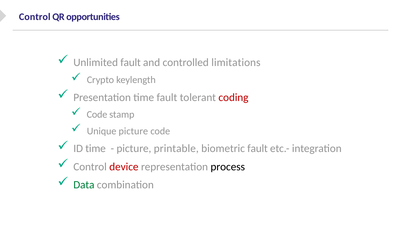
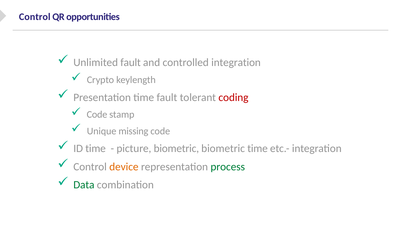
controlled limitations: limitations -> integration (236, 63)
Unique picture: picture -> missing (133, 131)
picture printable: printable -> biometric (176, 148)
biometric fault: fault -> time (258, 148)
device colour: red -> orange (124, 166)
process colour: black -> green (228, 166)
